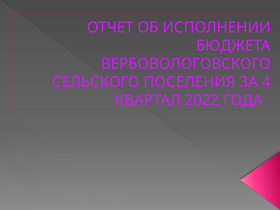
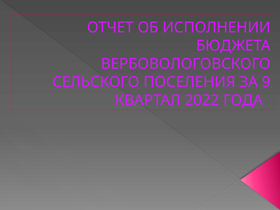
4: 4 -> 9 (266, 82)
